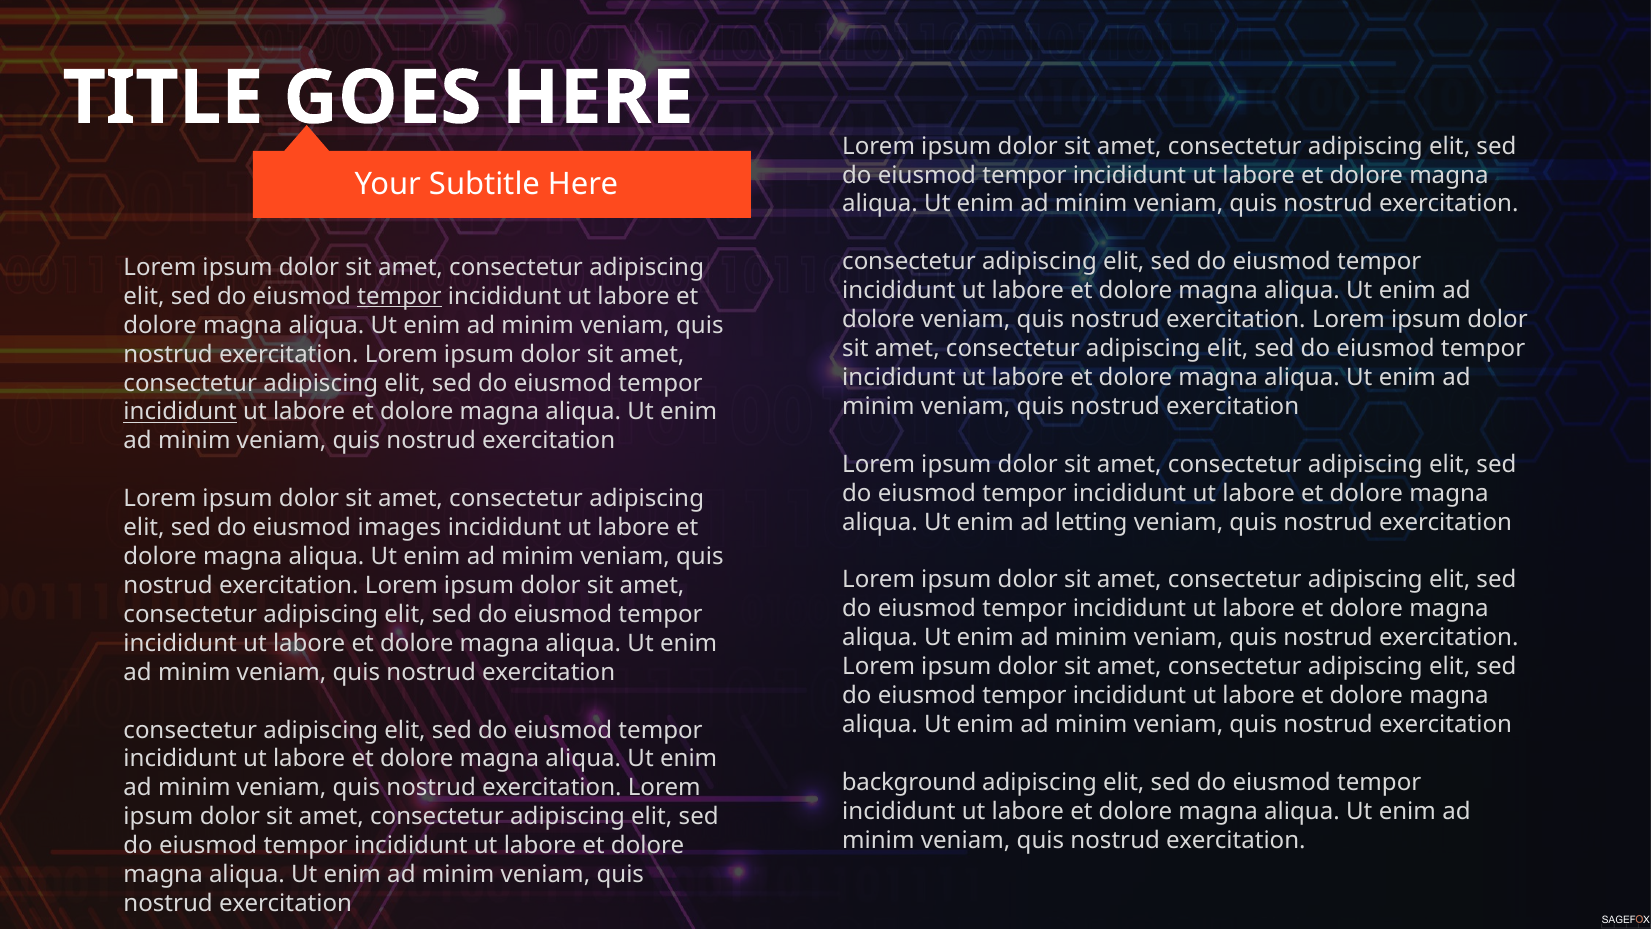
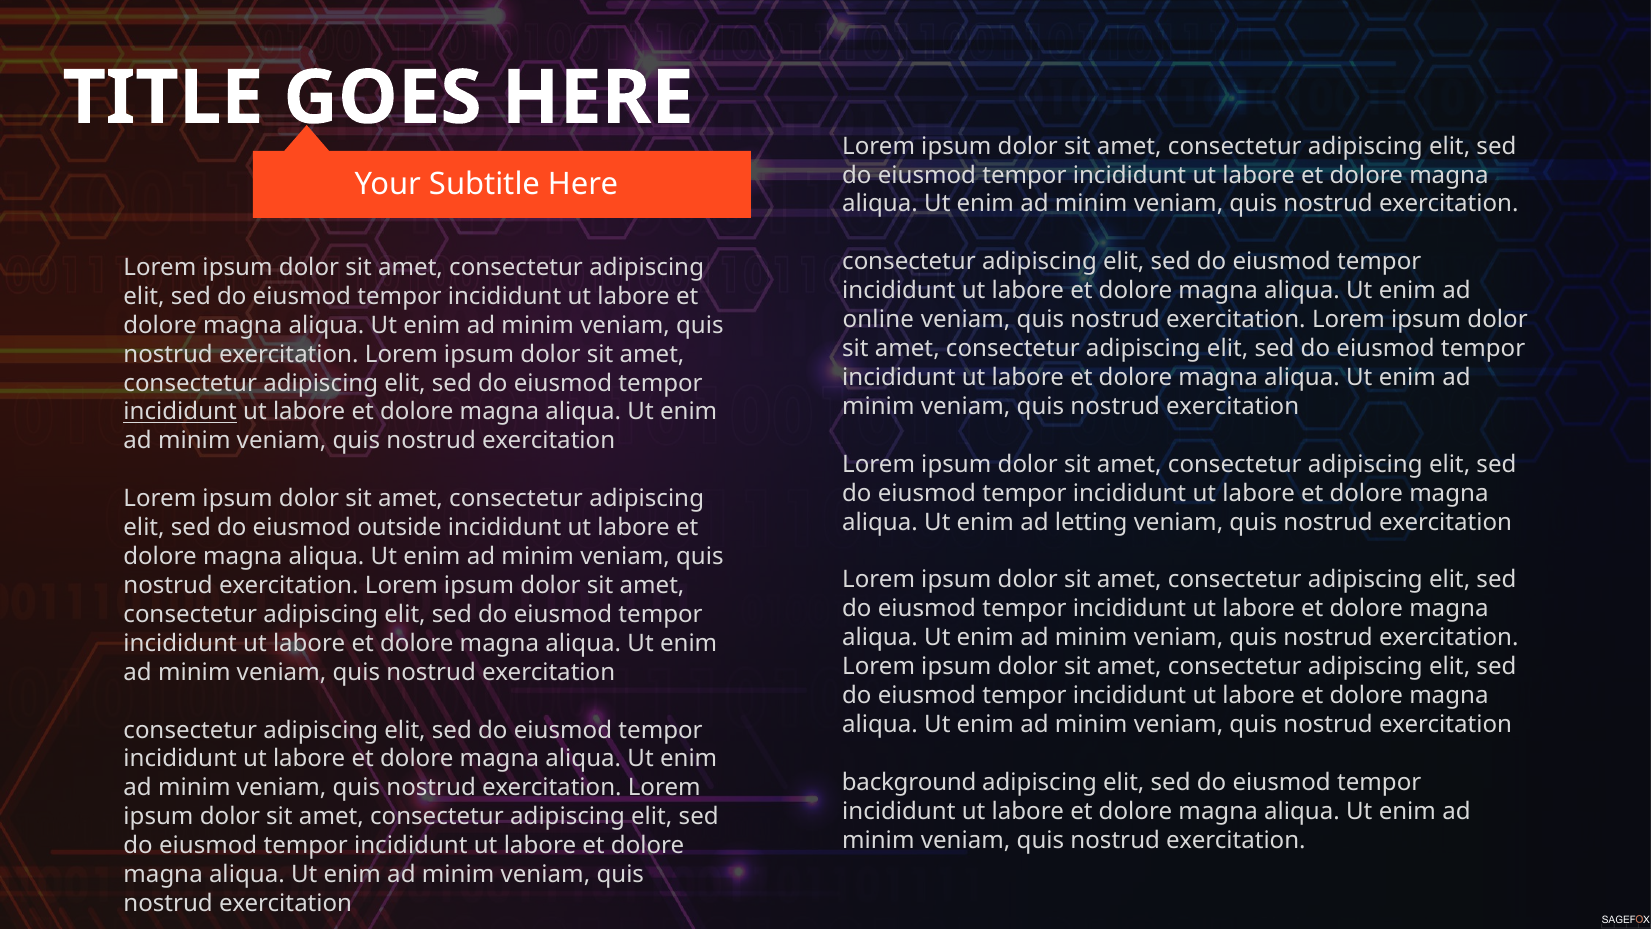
tempor underline: present -> none (400, 296)
dolore: dolore -> online (878, 320)
images: images -> outside (400, 527)
